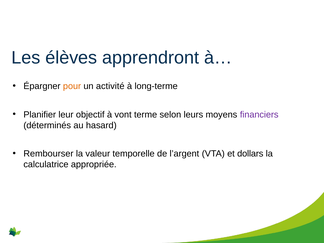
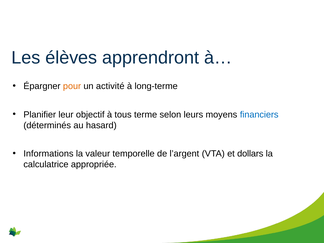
vont: vont -> tous (123, 115)
financiers colour: purple -> blue (259, 115)
Rembourser: Rembourser -> Informations (48, 154)
